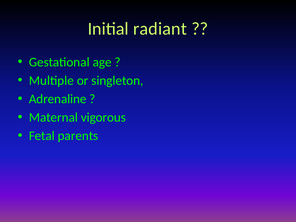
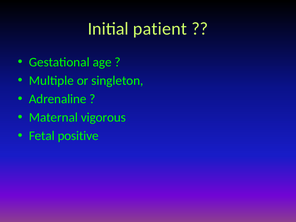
radiant: radiant -> patient (160, 29)
parents: parents -> positive (78, 136)
